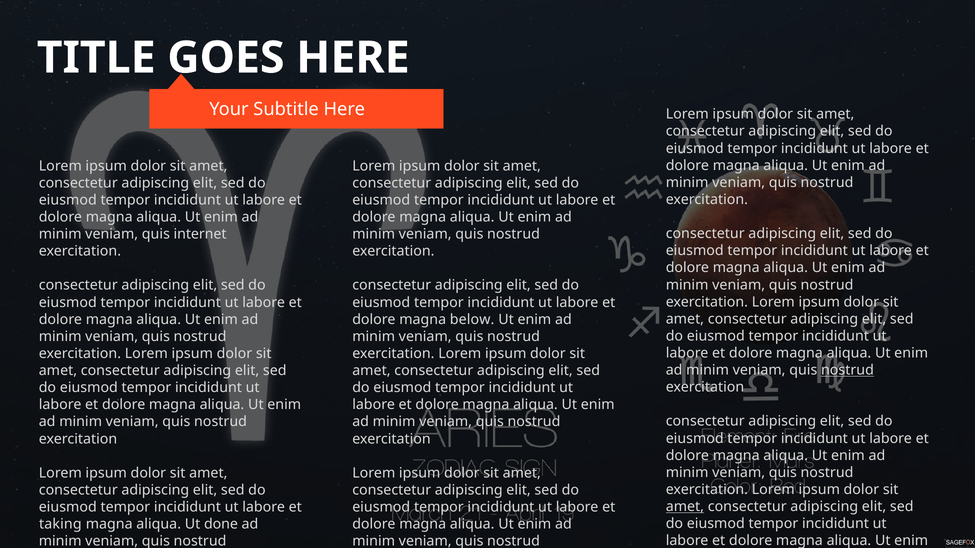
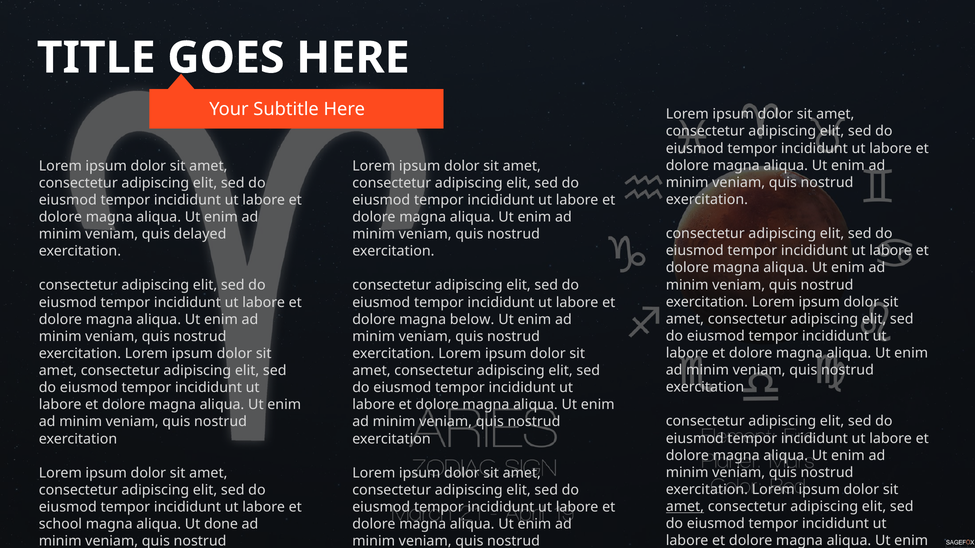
internet: internet -> delayed (200, 234)
nostrud underline: present -> none (847, 370)
taking: taking -> school (60, 525)
